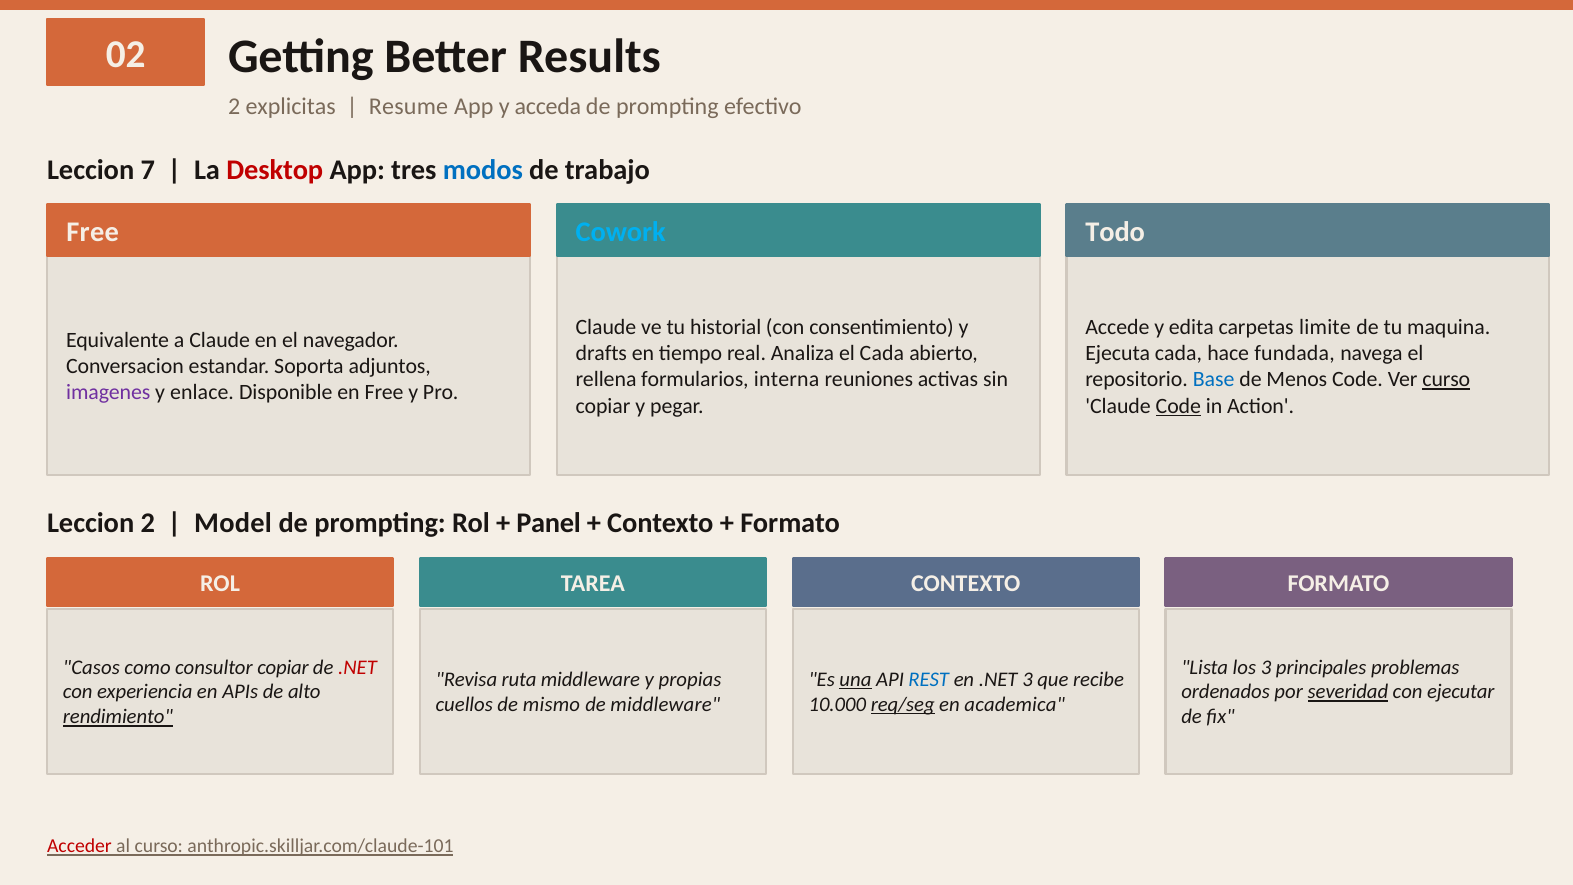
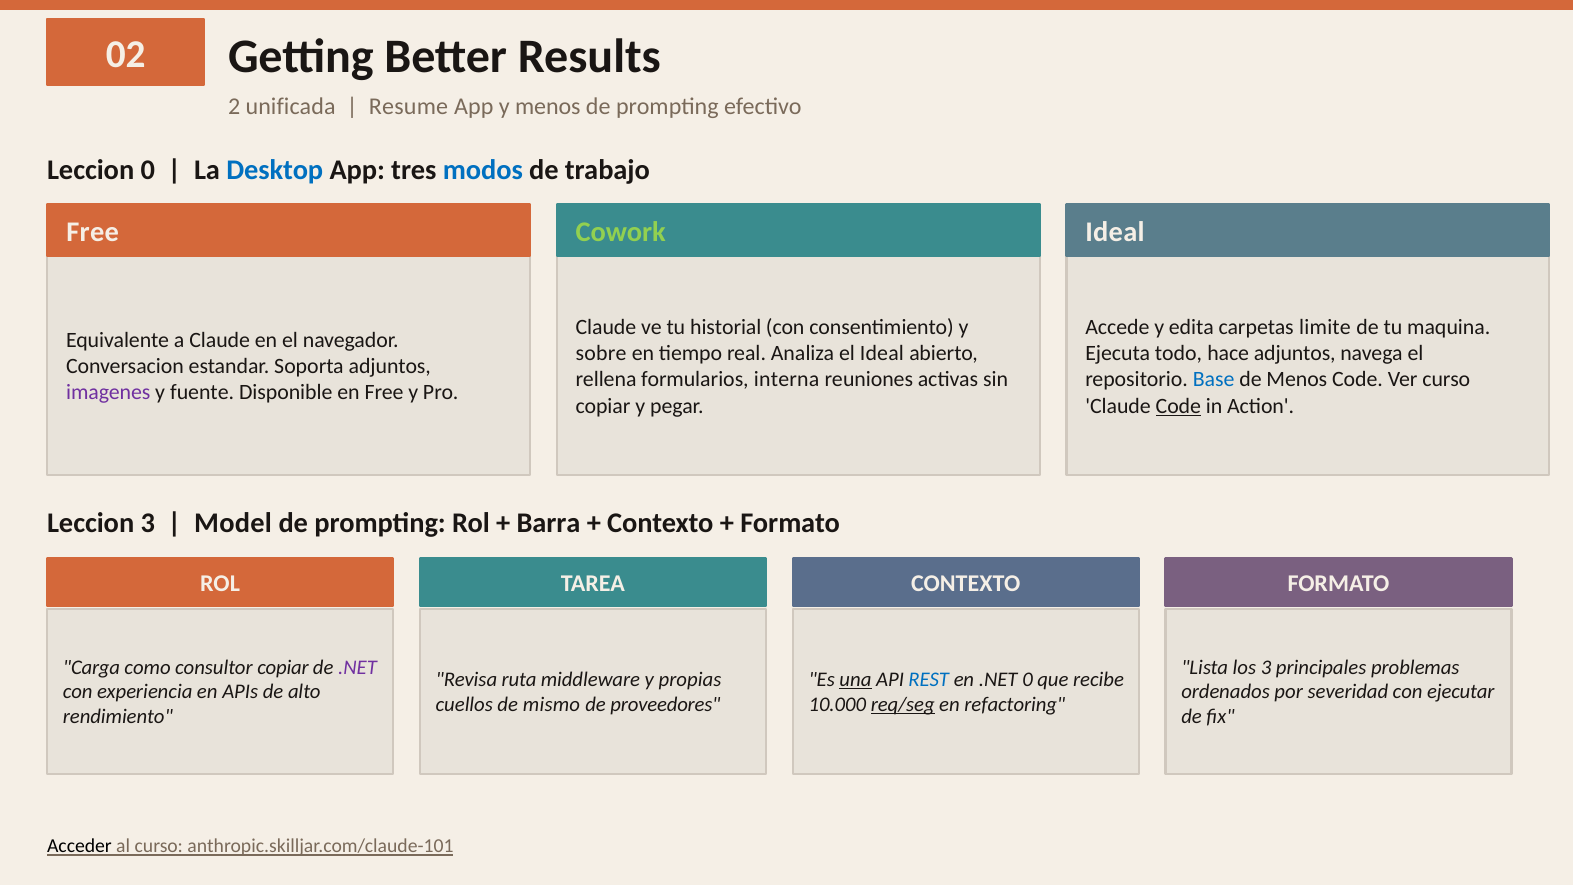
explicitas: explicitas -> unificada (291, 107)
y acceda: acceda -> menos (548, 107)
Leccion 7: 7 -> 0 (148, 170)
Desktop colour: red -> blue (275, 170)
Cowork colour: light blue -> light green (621, 232)
Todo: Todo -> Ideal (1115, 232)
drafts: drafts -> sobre (601, 353)
el Cada: Cada -> Ideal (882, 353)
Ejecuta cada: cada -> todo (1179, 353)
hace fundada: fundada -> adjuntos (1295, 353)
curso underline: present -> none (1446, 380)
enlace: enlace -> fuente (202, 393)
Leccion 2: 2 -> 3 (148, 523)
Panel: Panel -> Barra (549, 523)
Casos: Casos -> Carga (92, 667)
.NET colour: red -> purple (358, 667)
.NET 3: 3 -> 0 (1028, 680)
severidad underline: present -> none (1348, 692)
de middleware: middleware -> proveedores (666, 704)
academica: academica -> refactoring (1015, 704)
rendimiento underline: present -> none (118, 717)
Acceder colour: red -> black (79, 846)
